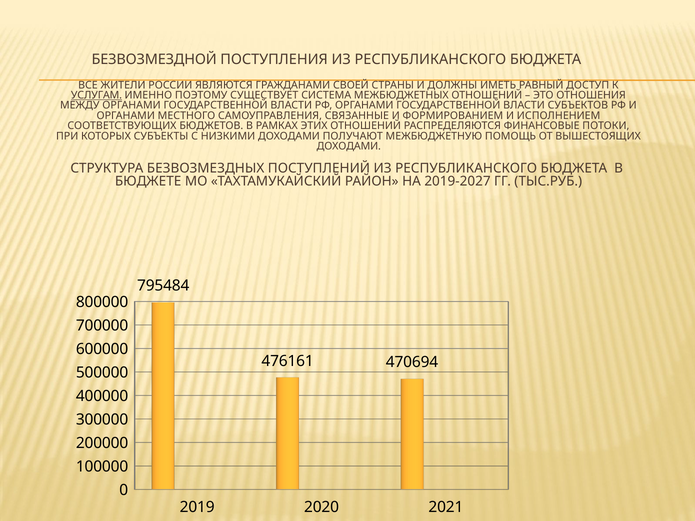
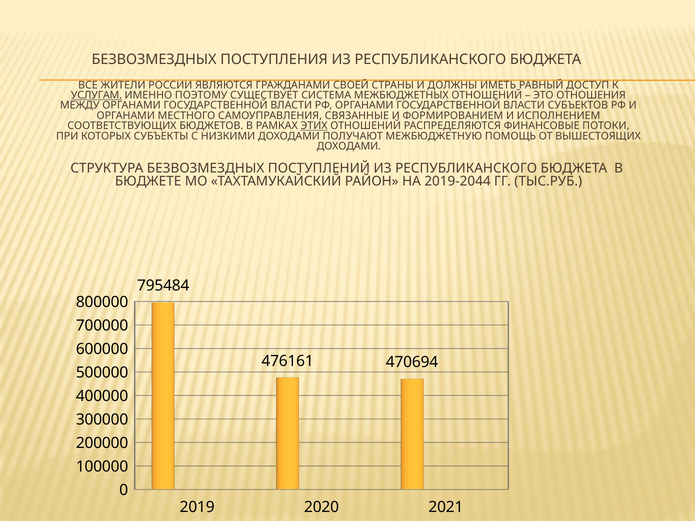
БЕЗВОЗМЕЗДНОЙ: БЕЗВОЗМЕЗДНОЙ -> БЕЗВОЗМЕЗДНЫХ (154, 60)
ЭТИХ underline: none -> present (314, 126)
2019-2027: 2019-2027 -> 2019-2044 (458, 181)
